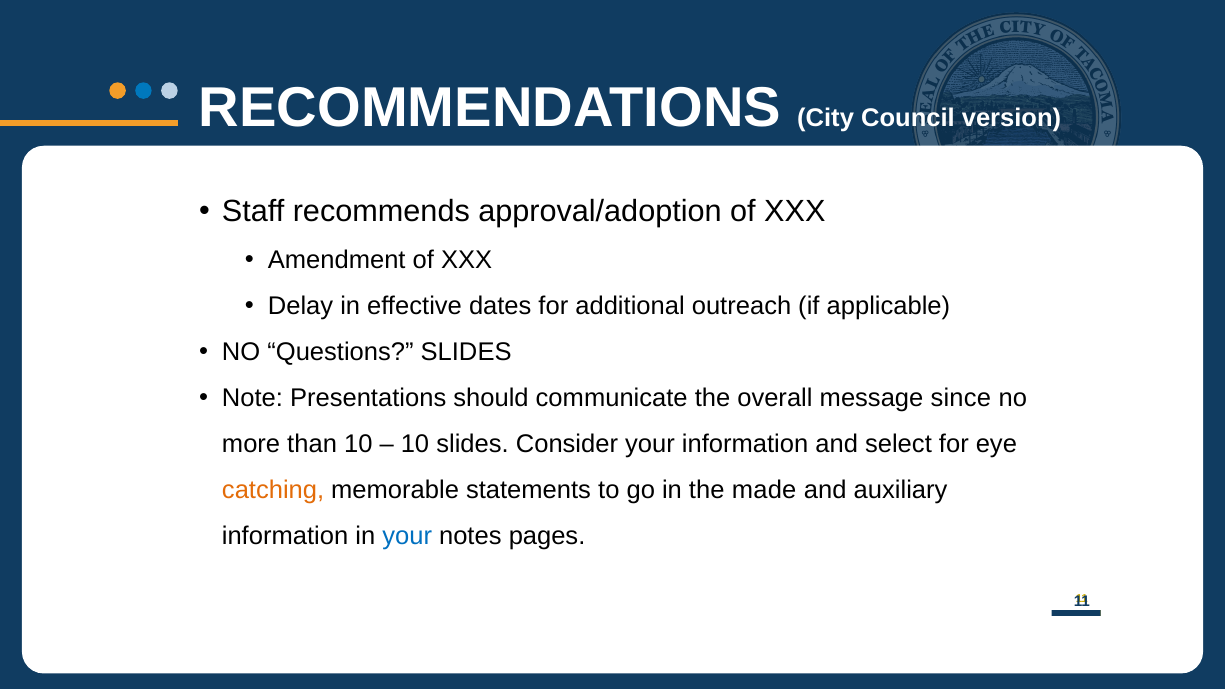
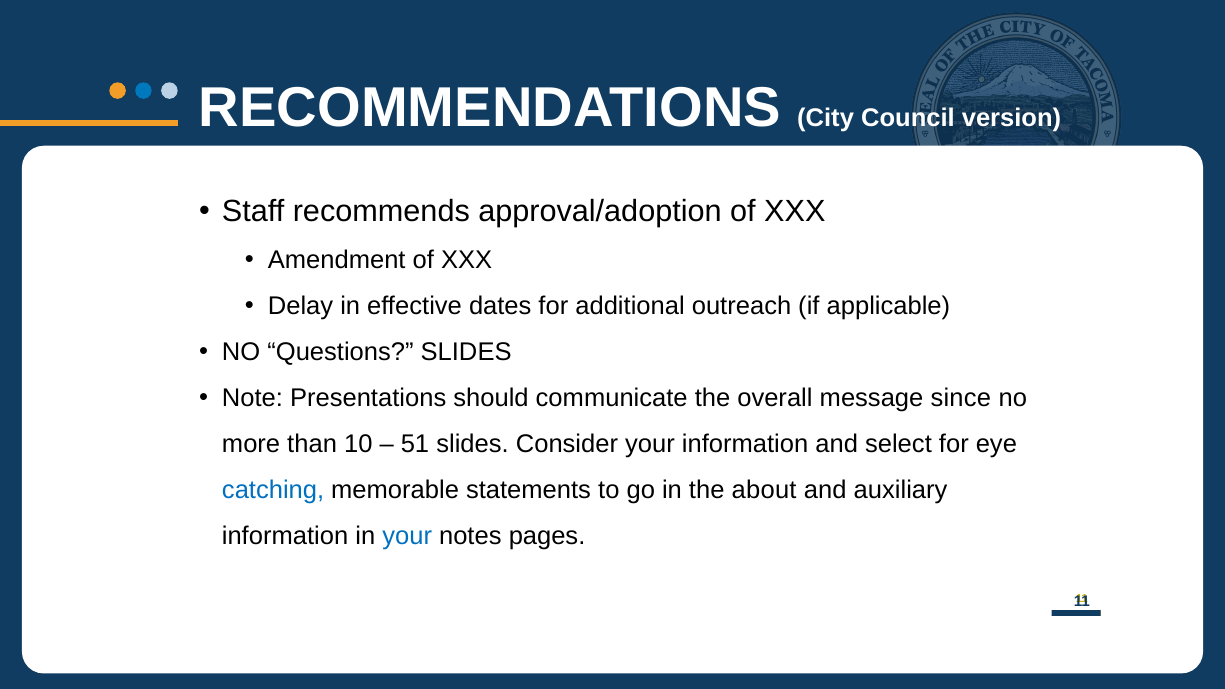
10: 10 -> 51 (415, 444)
catching colour: orange -> blue (273, 490)
made: made -> about (764, 490)
